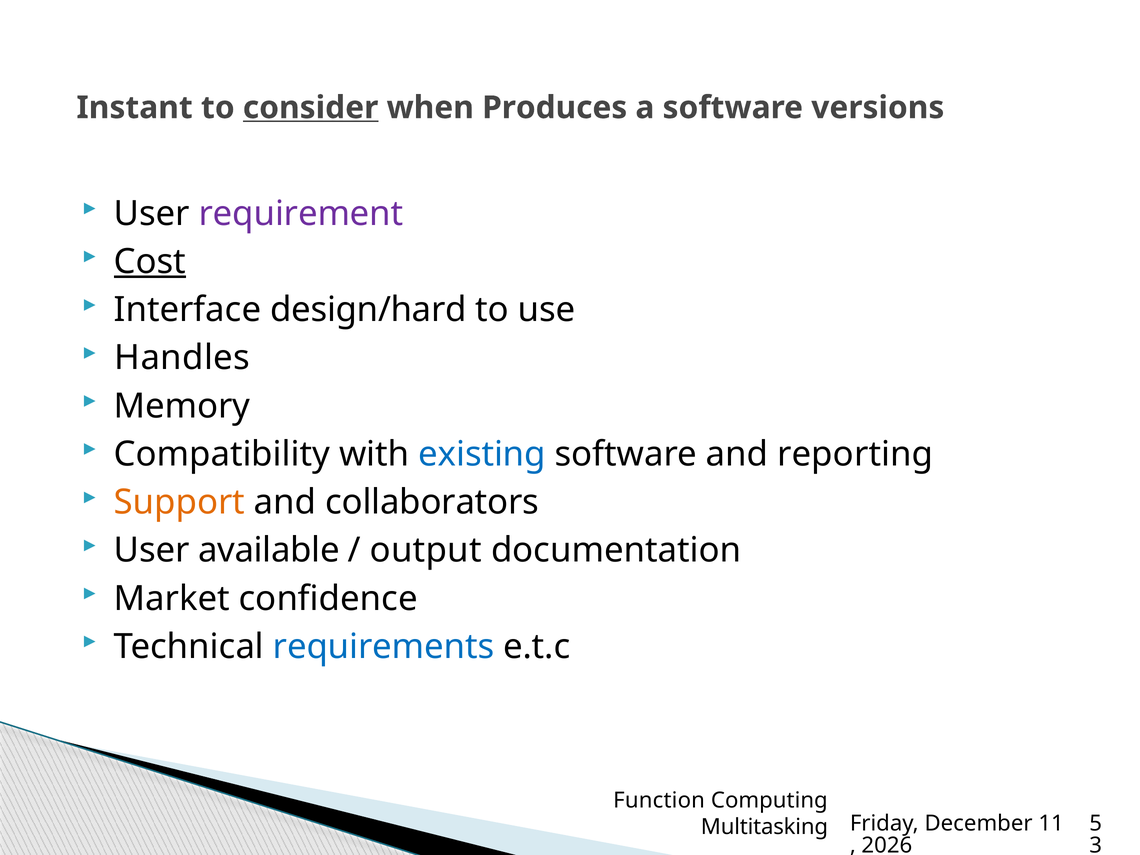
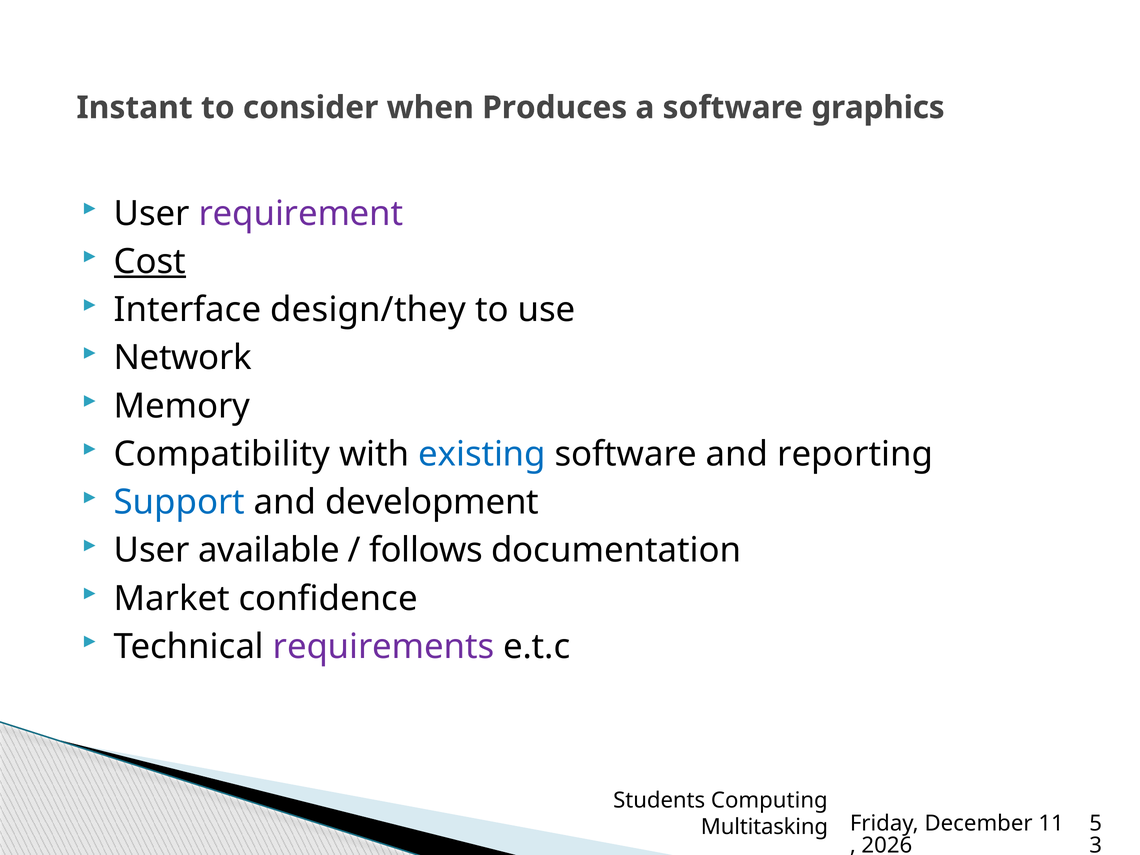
consider underline: present -> none (311, 108)
versions: versions -> graphics (878, 108)
design/hard: design/hard -> design/they (368, 310)
Handles: Handles -> Network (183, 358)
Support colour: orange -> blue (179, 502)
collaborators: collaborators -> development (432, 502)
output: output -> follows (426, 550)
requirements colour: blue -> purple (384, 647)
Function: Function -> Students (659, 800)
